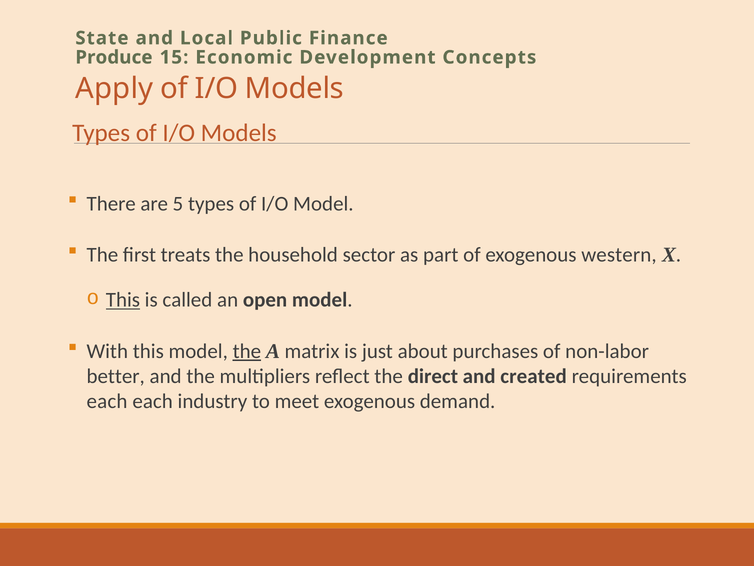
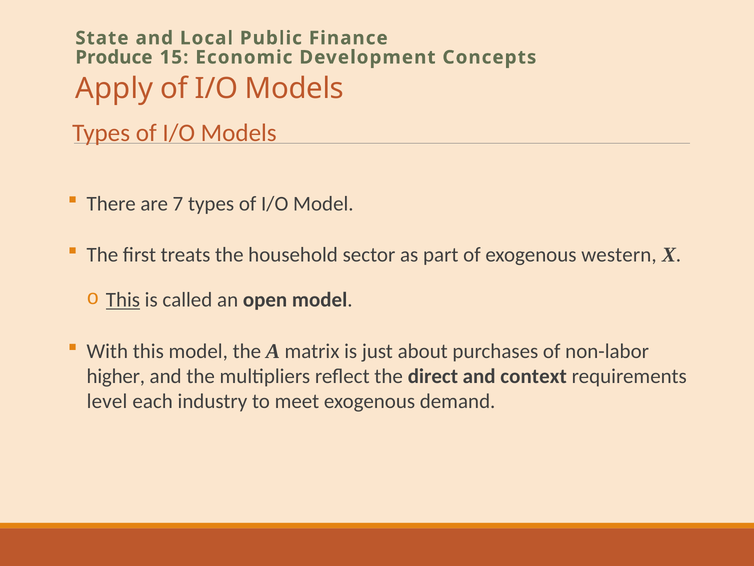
5: 5 -> 7 (178, 203)
the underline: present -> none (247, 351)
better: better -> higher (116, 376)
created: created -> context (534, 376)
each: each -> level (107, 401)
